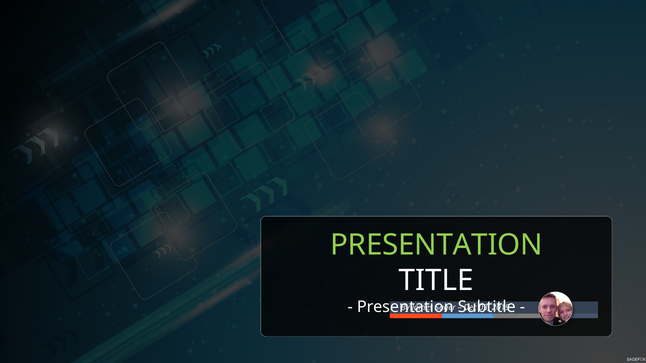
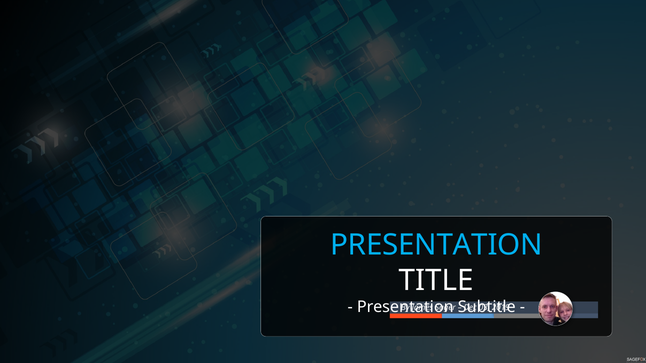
PRESENTATION colour: light green -> light blue (436, 245)
